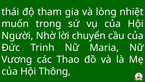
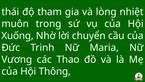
muốn: muốn -> muôn (15, 24)
Người: Người -> Xuống (17, 36)
